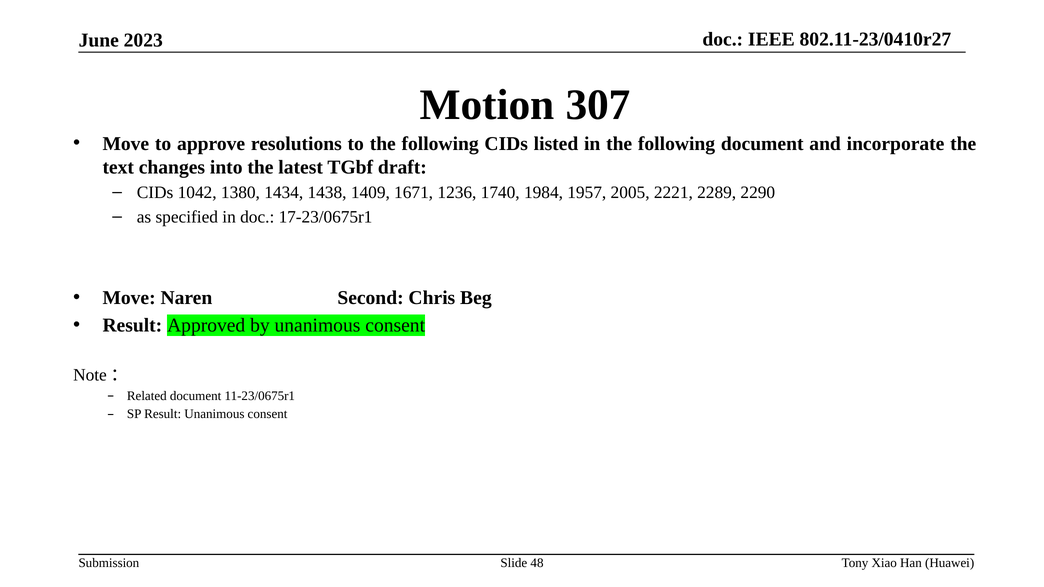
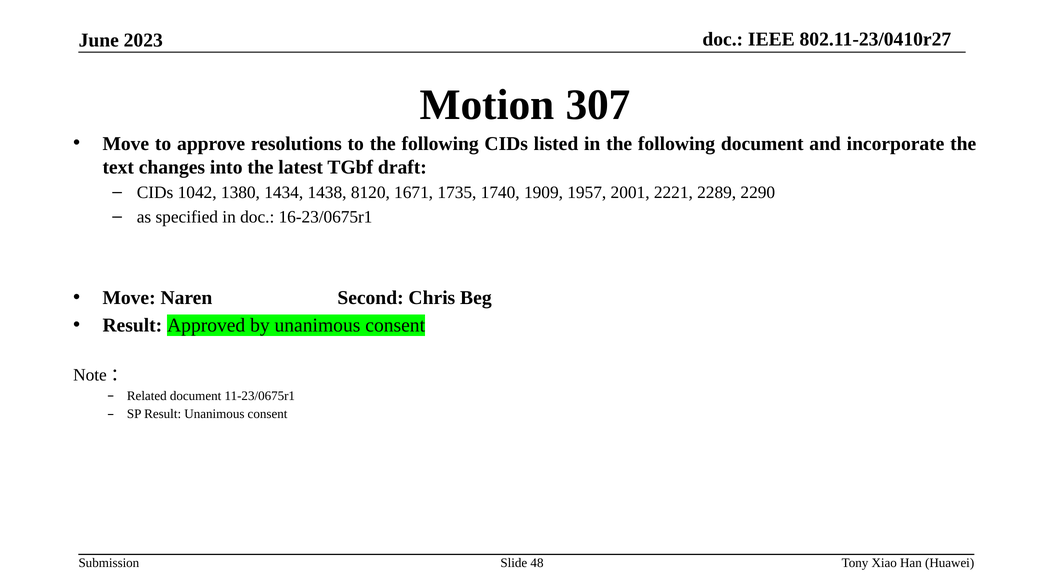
1409: 1409 -> 8120 (370, 193)
1236: 1236 -> 1735 (457, 193)
1984: 1984 -> 1909 (544, 193)
2005: 2005 -> 2001 (630, 193)
17-23/0675r1: 17-23/0675r1 -> 16-23/0675r1 (326, 217)
